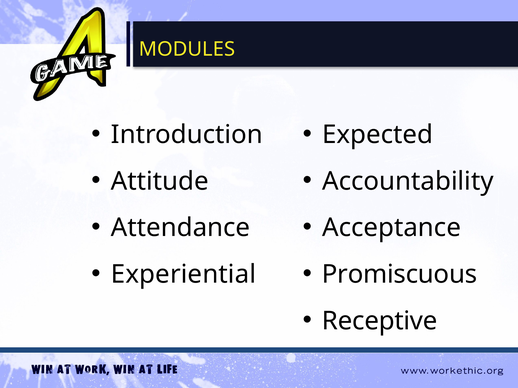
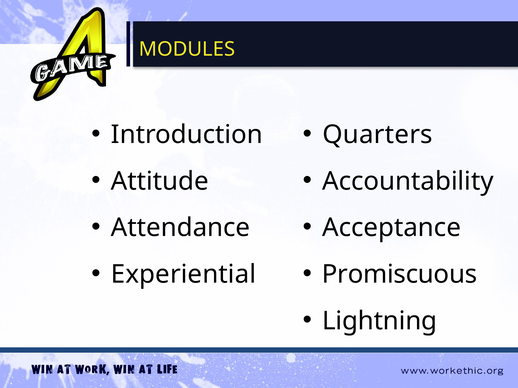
Expected: Expected -> Quarters (378, 135)
Receptive: Receptive -> Lightning (380, 321)
